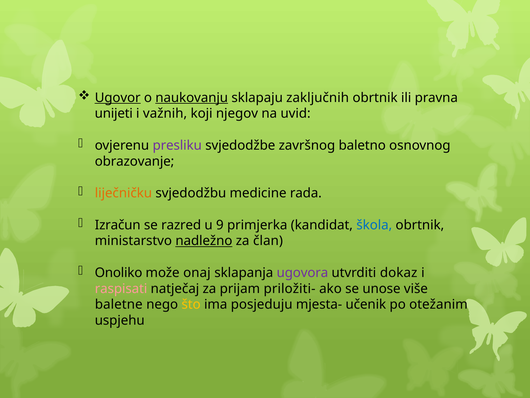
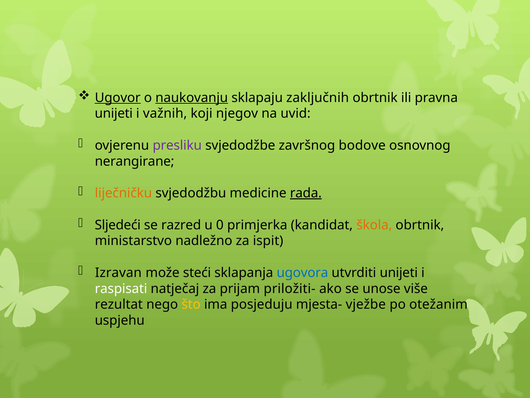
baletno: baletno -> bodove (362, 145)
obrazovanje: obrazovanje -> nerangirane (135, 161)
rada underline: none -> present (306, 193)
Izračun: Izračun -> Sljedeći (118, 225)
9: 9 -> 0 (220, 225)
škola colour: blue -> orange (374, 225)
nadležno underline: present -> none (204, 241)
član: član -> ispit (268, 241)
Onoliko: Onoliko -> Izravan (118, 272)
onaj: onaj -> steći (197, 272)
ugovora colour: purple -> blue (302, 272)
utvrditi dokaz: dokaz -> unijeti (399, 272)
raspisati colour: pink -> white (121, 288)
baletne: baletne -> rezultat (119, 304)
učenik: učenik -> vježbe (366, 304)
